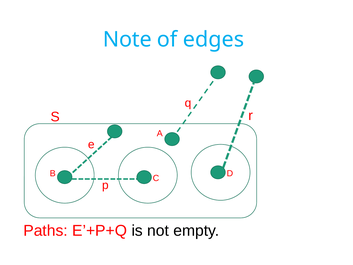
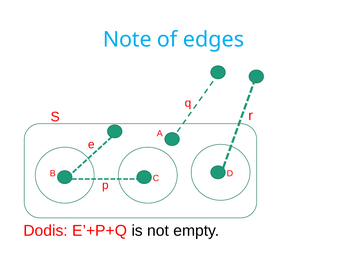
Paths: Paths -> Dodis (46, 231)
